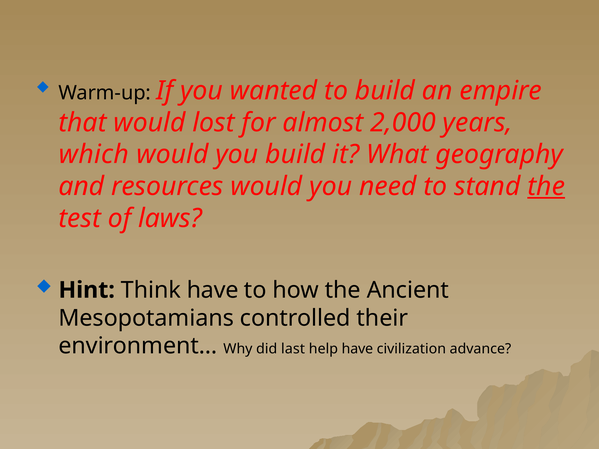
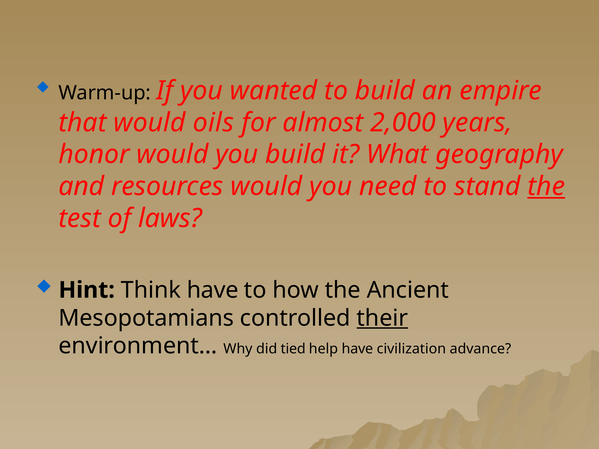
lost: lost -> oils (213, 123)
which: which -> honor (94, 155)
their underline: none -> present (382, 318)
last: last -> tied (293, 349)
